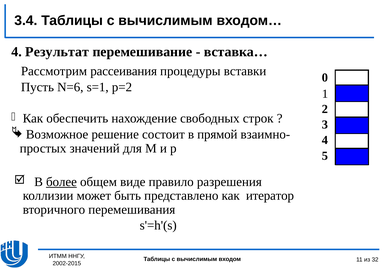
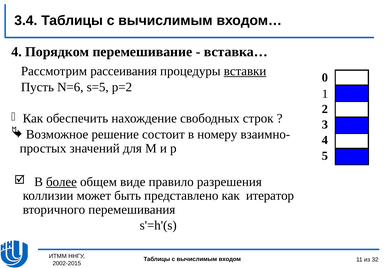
Результат: Результат -> Порядком (57, 52)
вставки underline: none -> present (245, 71)
s=1: s=1 -> s=5 (98, 87)
прямой: прямой -> номеру (217, 134)
